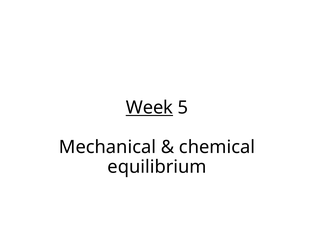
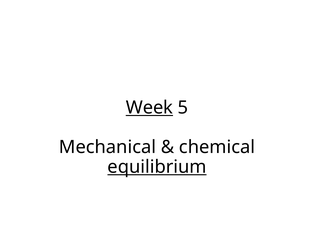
equilibrium underline: none -> present (157, 167)
